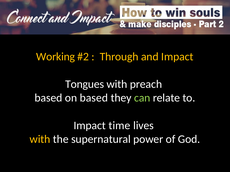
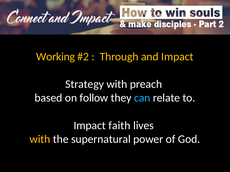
Tongues: Tongues -> Strategy (85, 84)
on based: based -> follow (94, 98)
can colour: light green -> light blue (142, 98)
time: time -> faith (119, 126)
